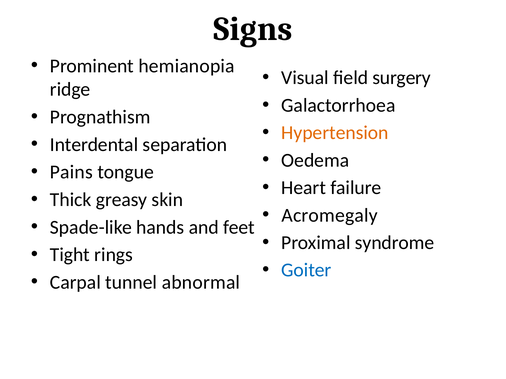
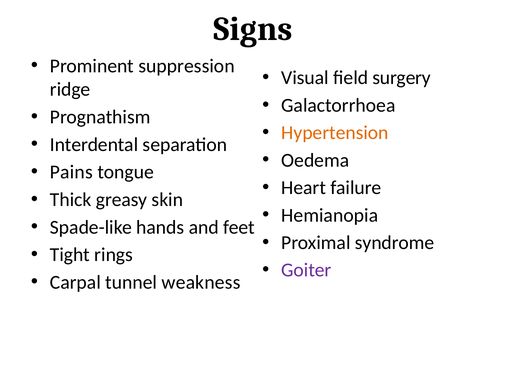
hemianopia: hemianopia -> suppression (187, 66)
Acromegaly: Acromegaly -> Hemianopia (330, 215)
Goiter colour: blue -> purple (306, 270)
abnormal: abnormal -> weakness (201, 283)
